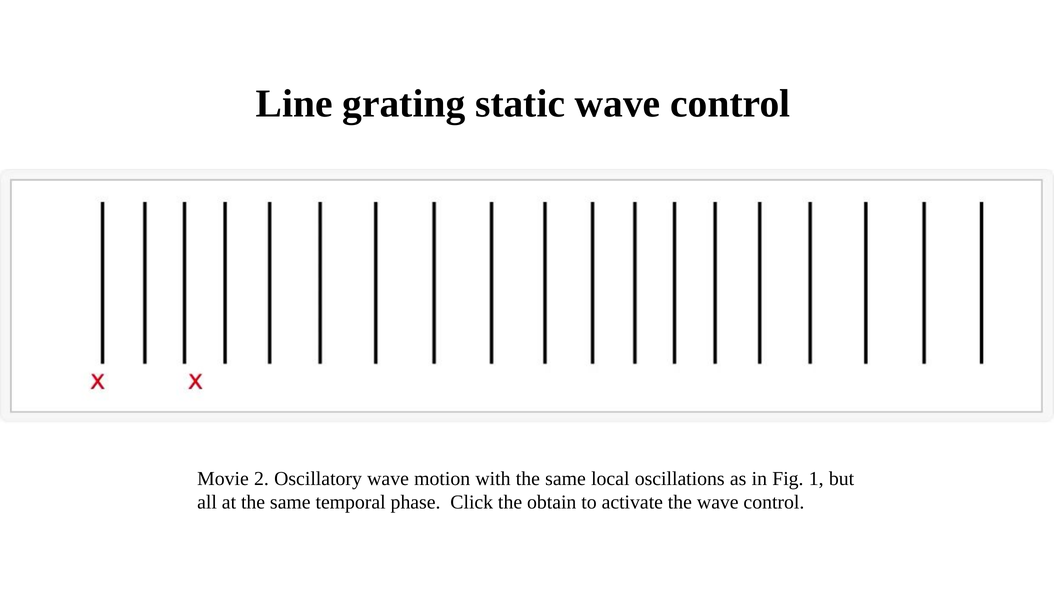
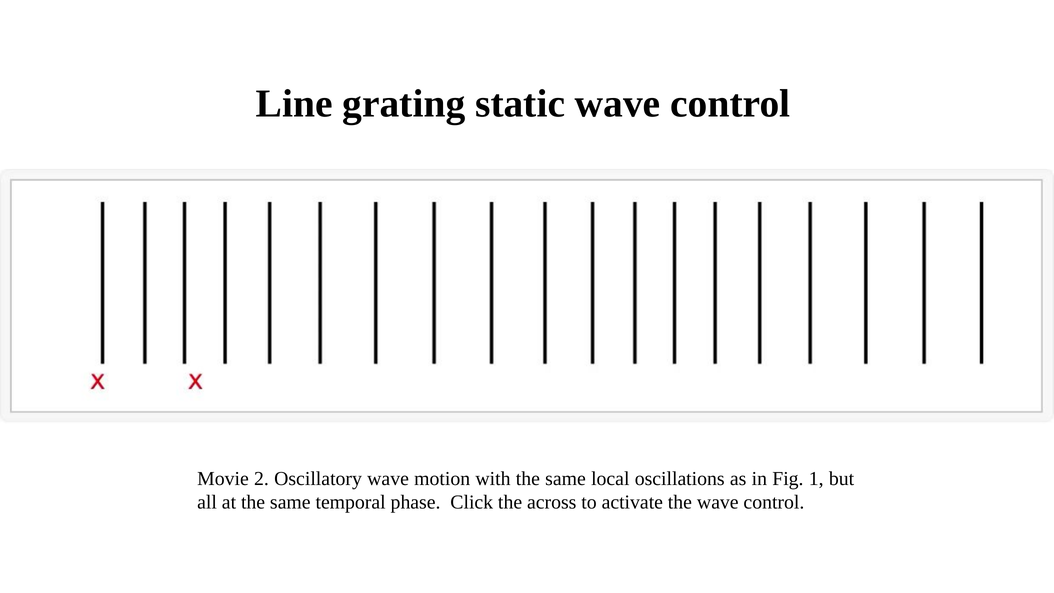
obtain: obtain -> across (552, 502)
